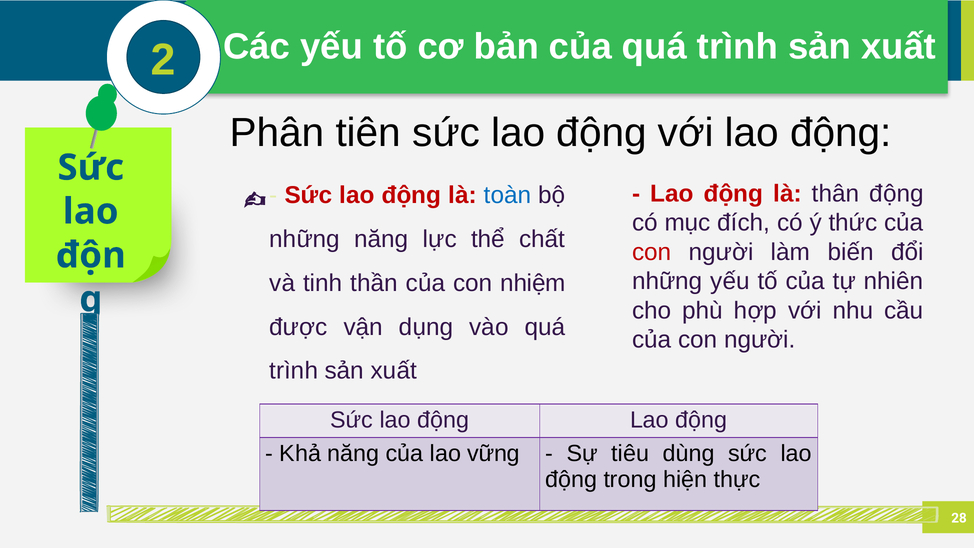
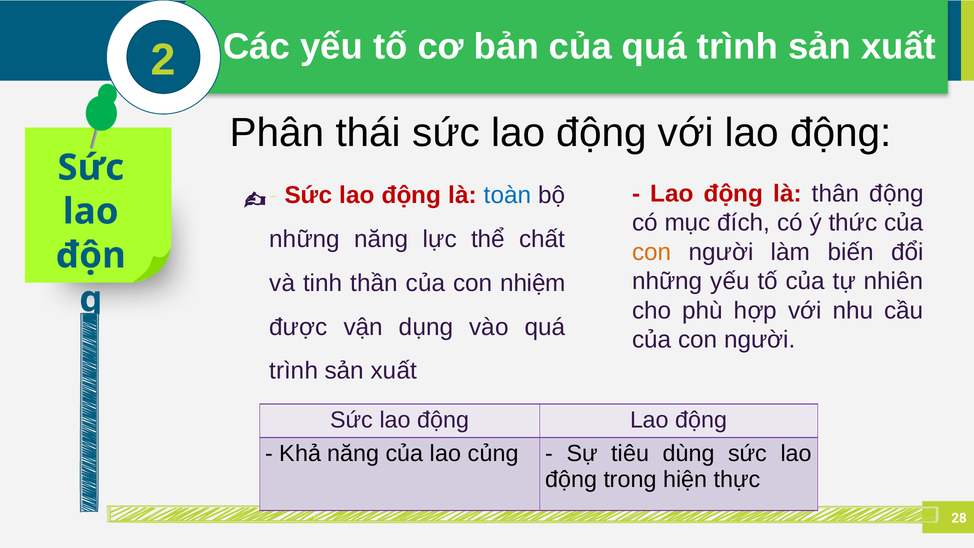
tiên: tiên -> thái (368, 133)
con colour: red -> orange (652, 252)
vững: vững -> củng (493, 453)
